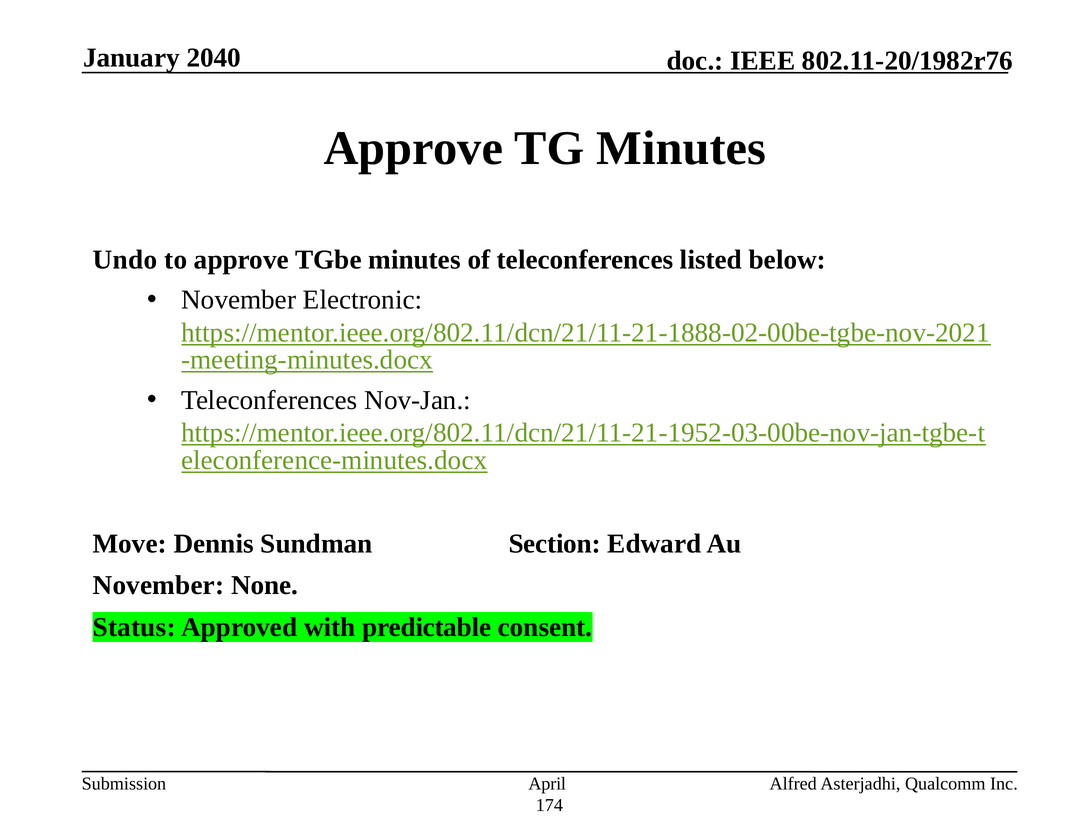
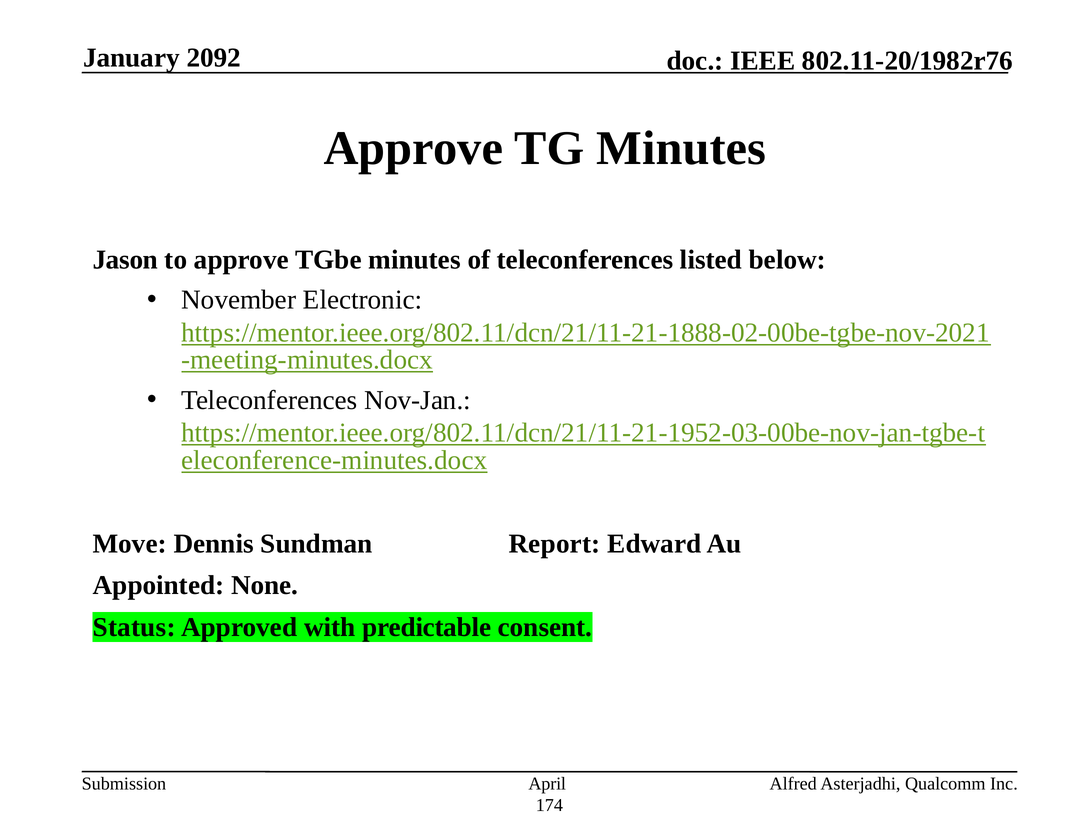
2040: 2040 -> 2092 (214, 58)
Undo: Undo -> Jason (125, 260)
Section: Section -> Report (555, 544)
November: November -> Appointed (159, 586)
